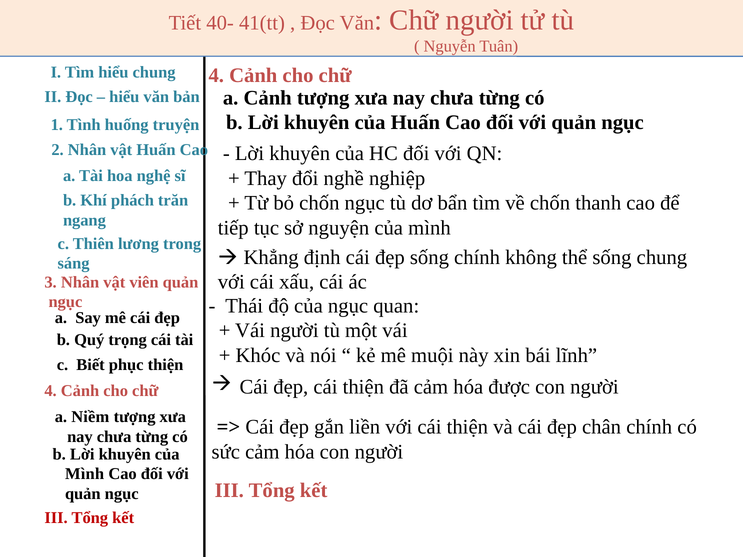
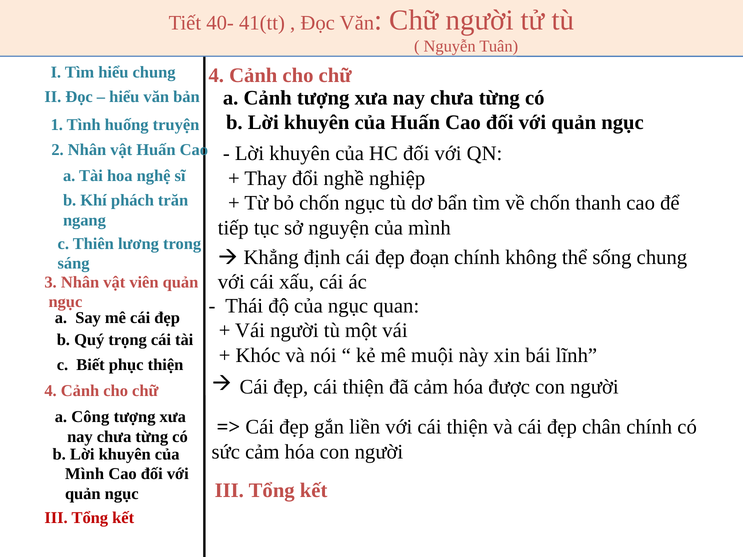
đẹp sống: sống -> đoạn (430, 257)
Niềm: Niềm -> Công (90, 417)
